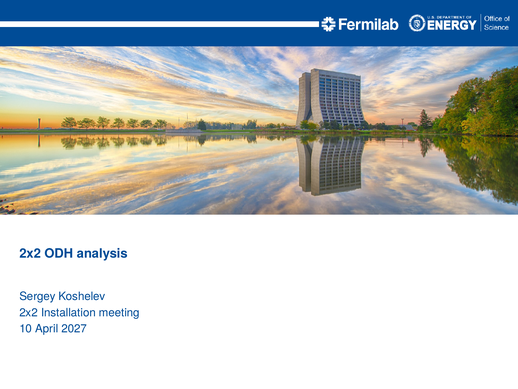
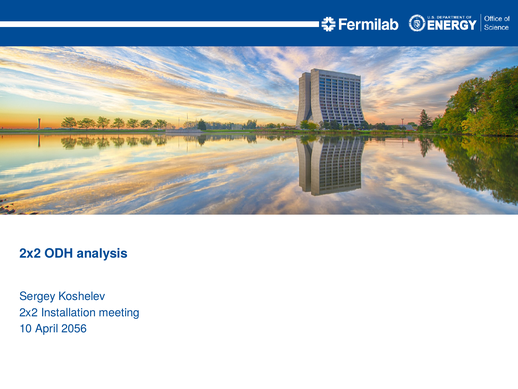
2027: 2027 -> 2056 (74, 328)
